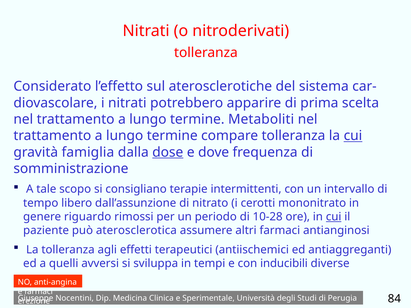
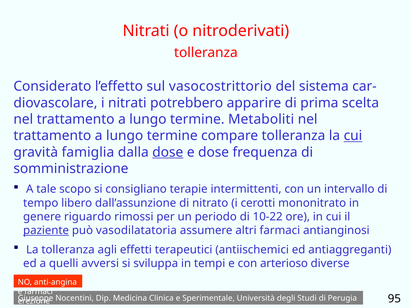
aterosclerotiche: aterosclerotiche -> vasocostrittorio (220, 87)
e dove: dove -> dose (214, 152)
10-28: 10-28 -> 10-22 (268, 217)
cui underline: present -> none (334, 217)
paziente underline: none -> present (46, 230)
aterosclerotica: aterosclerotica -> vasodilatatoria (136, 230)
inducibili: inducibili -> arterioso (284, 264)
84: 84 -> 95 (394, 299)
